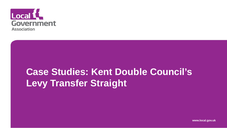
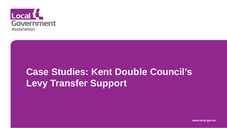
Straight: Straight -> Support (109, 83)
